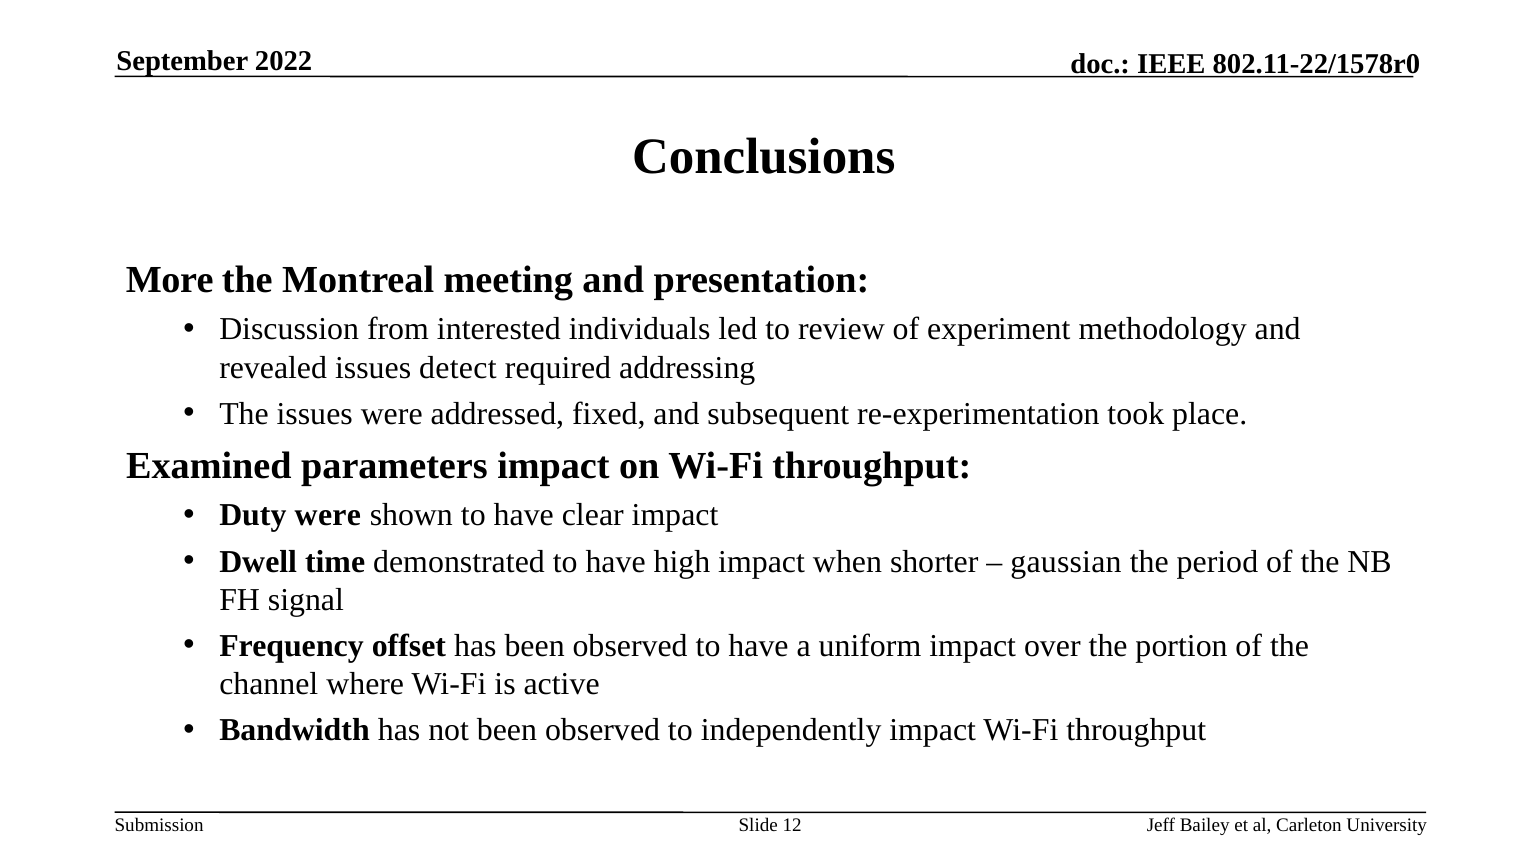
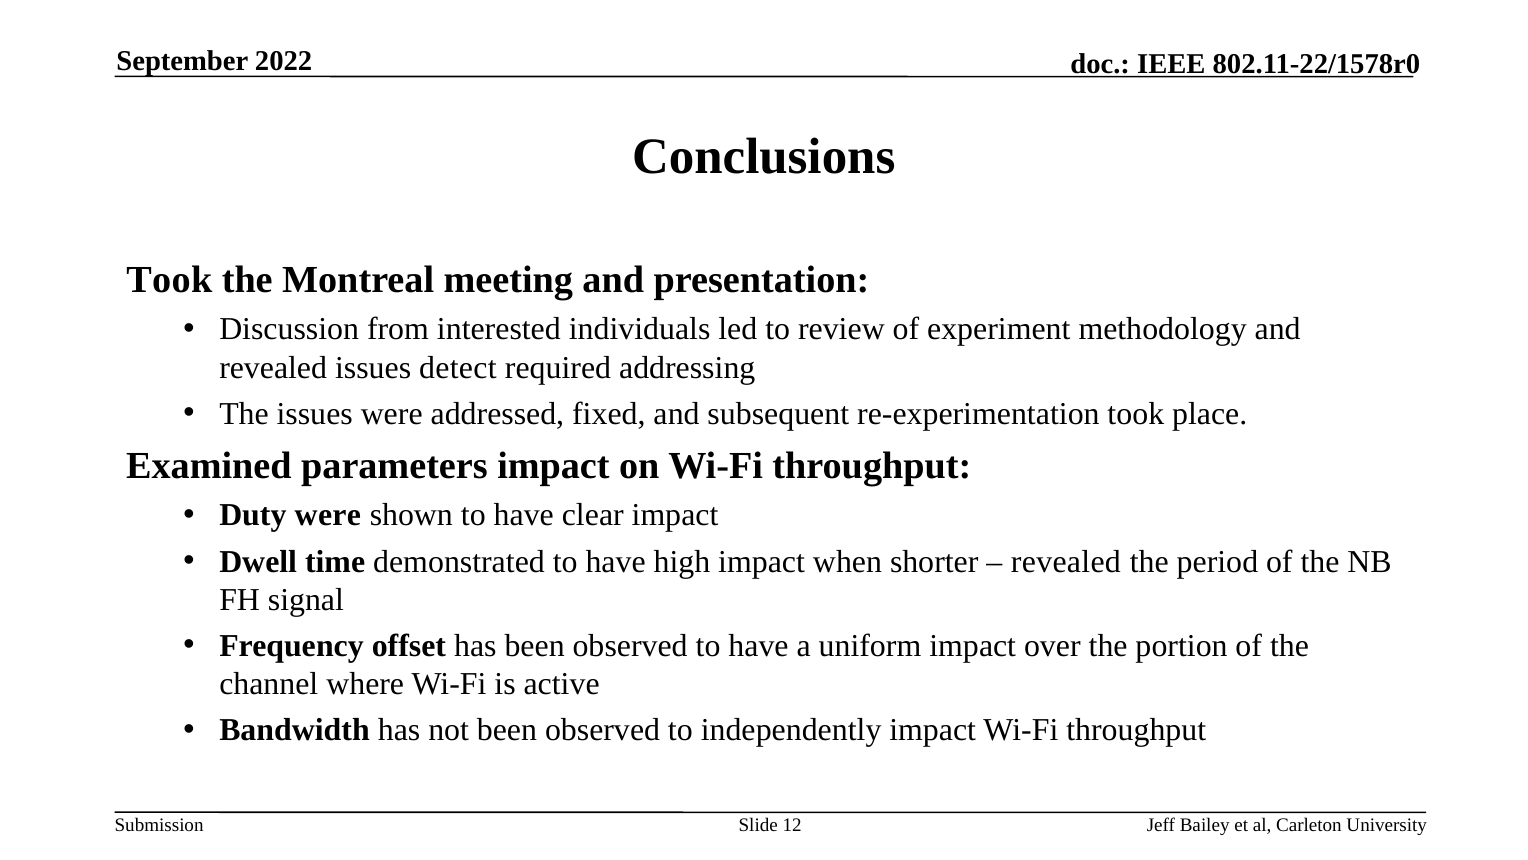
More: More -> Took (169, 280)
gaussian: gaussian -> revealed (1066, 561)
